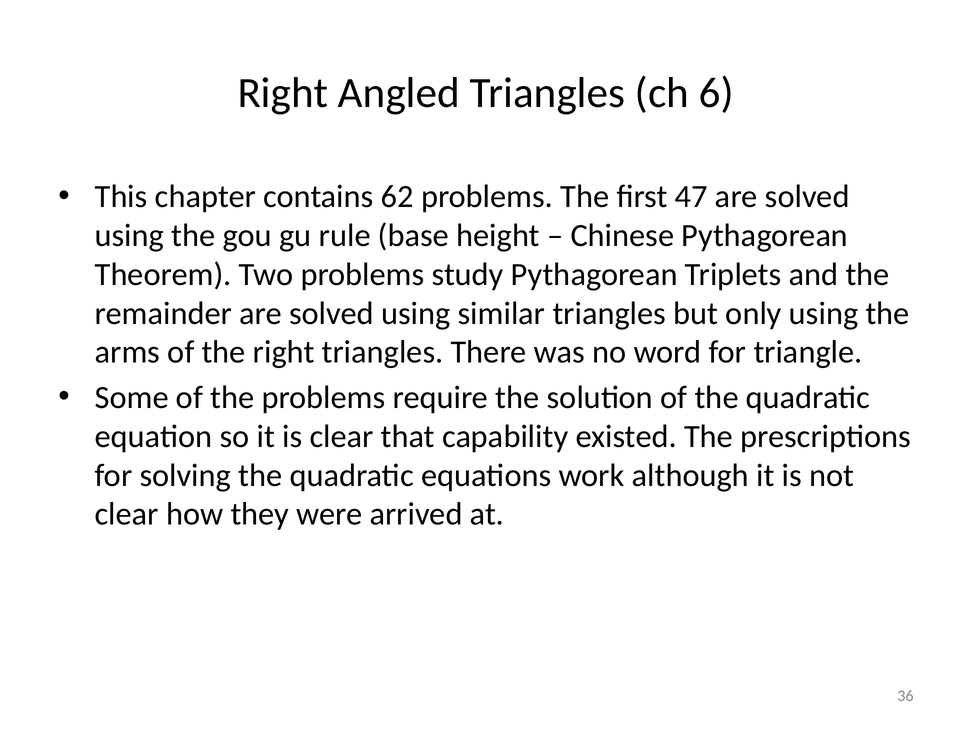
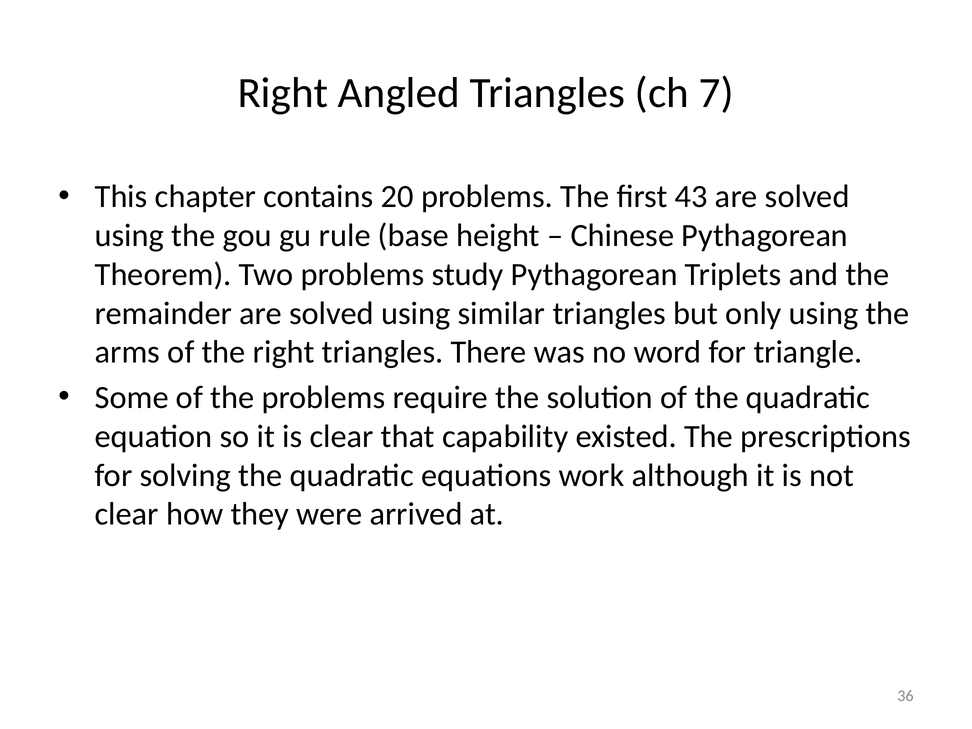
6: 6 -> 7 (716, 93)
62: 62 -> 20 (397, 197)
47: 47 -> 43 (691, 197)
